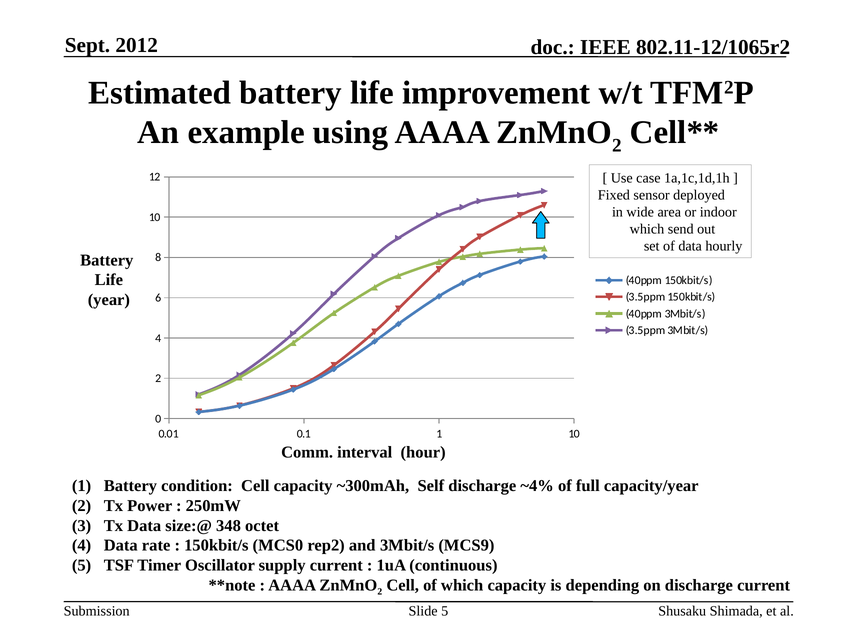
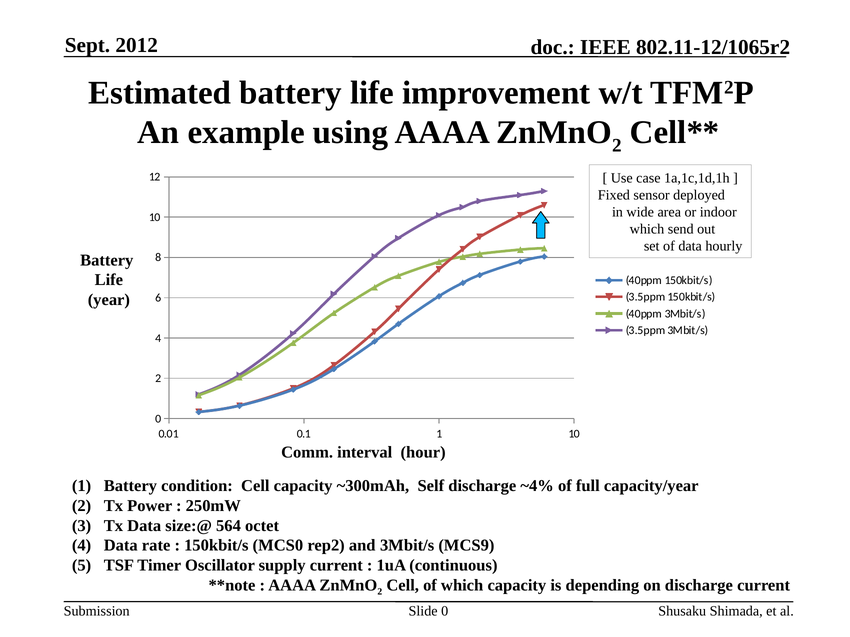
348: 348 -> 564 (229, 526)
Slide 5: 5 -> 0 (445, 611)
